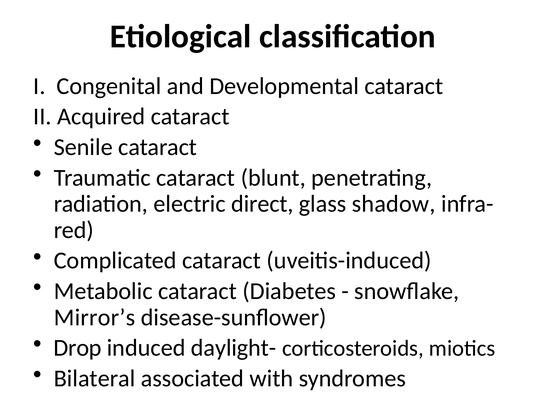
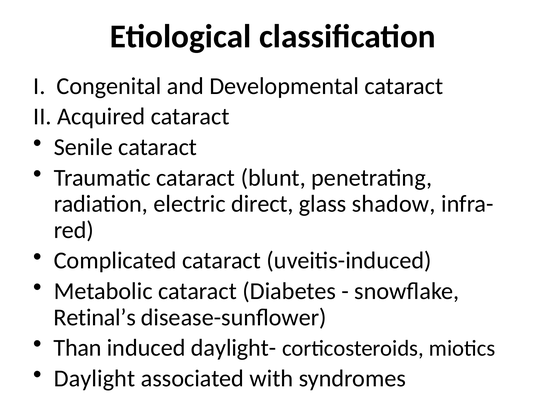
Mirror’s: Mirror’s -> Retinal’s (95, 317)
Drop: Drop -> Than (78, 348)
Bilateral: Bilateral -> Daylight (95, 378)
